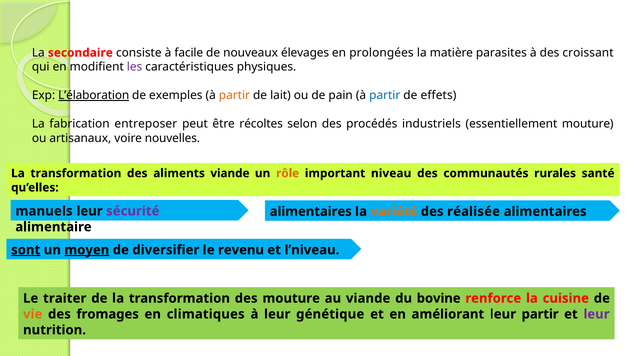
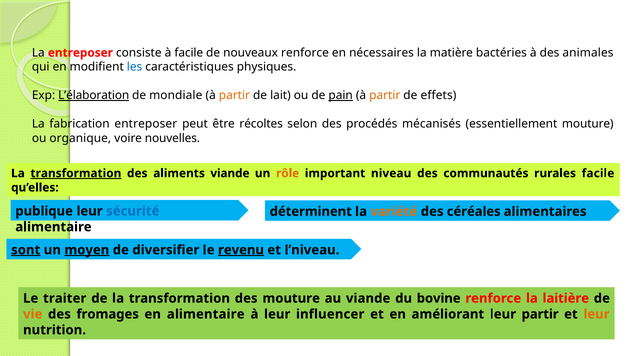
La secondaire: secondaire -> entreposer (80, 53)
nouveaux élevages: élevages -> renforce (305, 53)
prolongées: prolongées -> nécessaires (382, 53)
parasites: parasites -> bactéries (501, 53)
croissant: croissant -> animales (588, 53)
les colour: purple -> blue (135, 67)
exemples: exemples -> mondiale (176, 95)
pain underline: none -> present (341, 95)
partir colour: blue -> orange (385, 95)
industriels: industriels -> mécanisés (431, 124)
artisanaux: artisanaux -> organique (80, 138)
transformation underline: none -> present (76, 173)
rurales santé: santé -> facile (598, 173)
manuels: manuels -> publique (44, 211)
sécurité colour: purple -> blue (133, 211)
alimentaires: alimentaires -> déterminent (311, 212)
réalisée: réalisée -> céréales (474, 212)
revenu underline: none -> present (241, 250)
cuisine: cuisine -> laitière (566, 298)
en climatiques: climatiques -> alimentaire (206, 314)
génétique: génétique -> influencer (330, 314)
leur colour: purple -> orange (596, 314)
